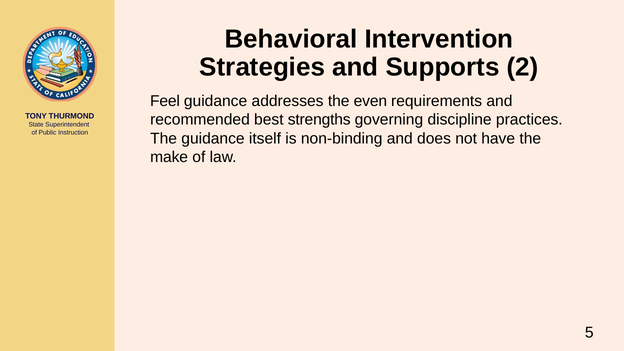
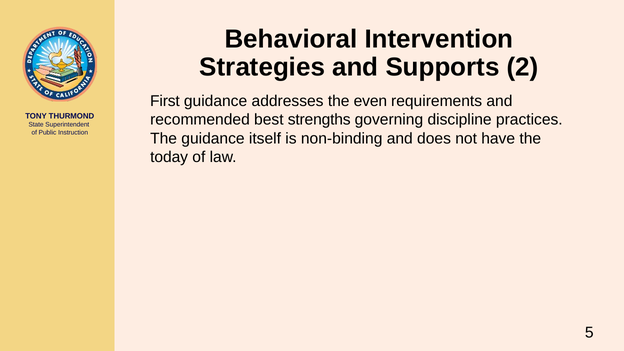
Feel: Feel -> First (165, 101)
make: make -> today (169, 157)
